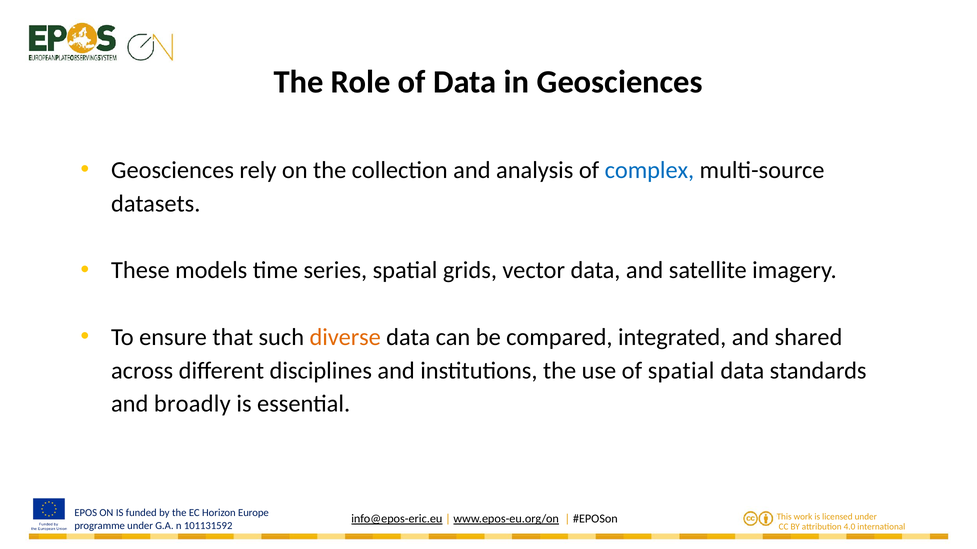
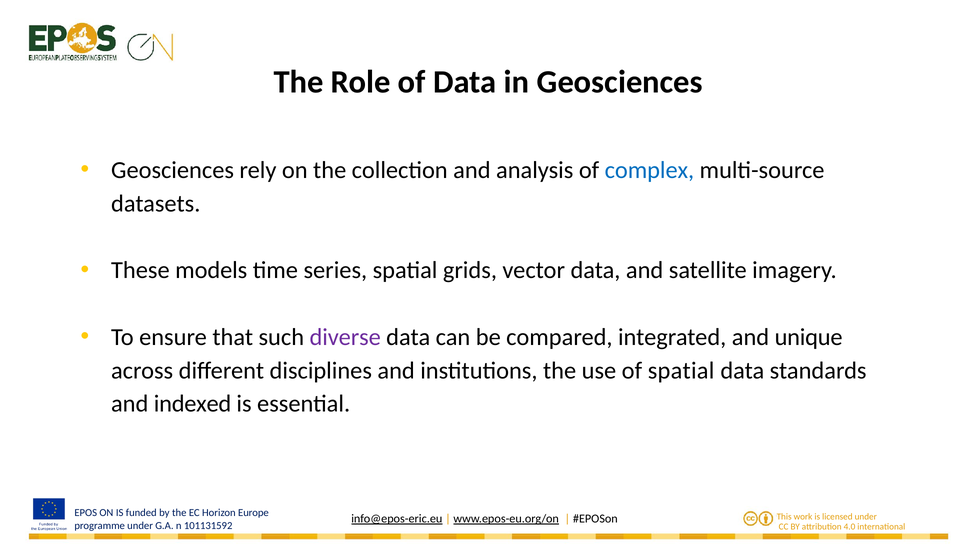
diverse colour: orange -> purple (345, 337)
shared: shared -> unique (809, 337)
broadly: broadly -> indexed (193, 404)
